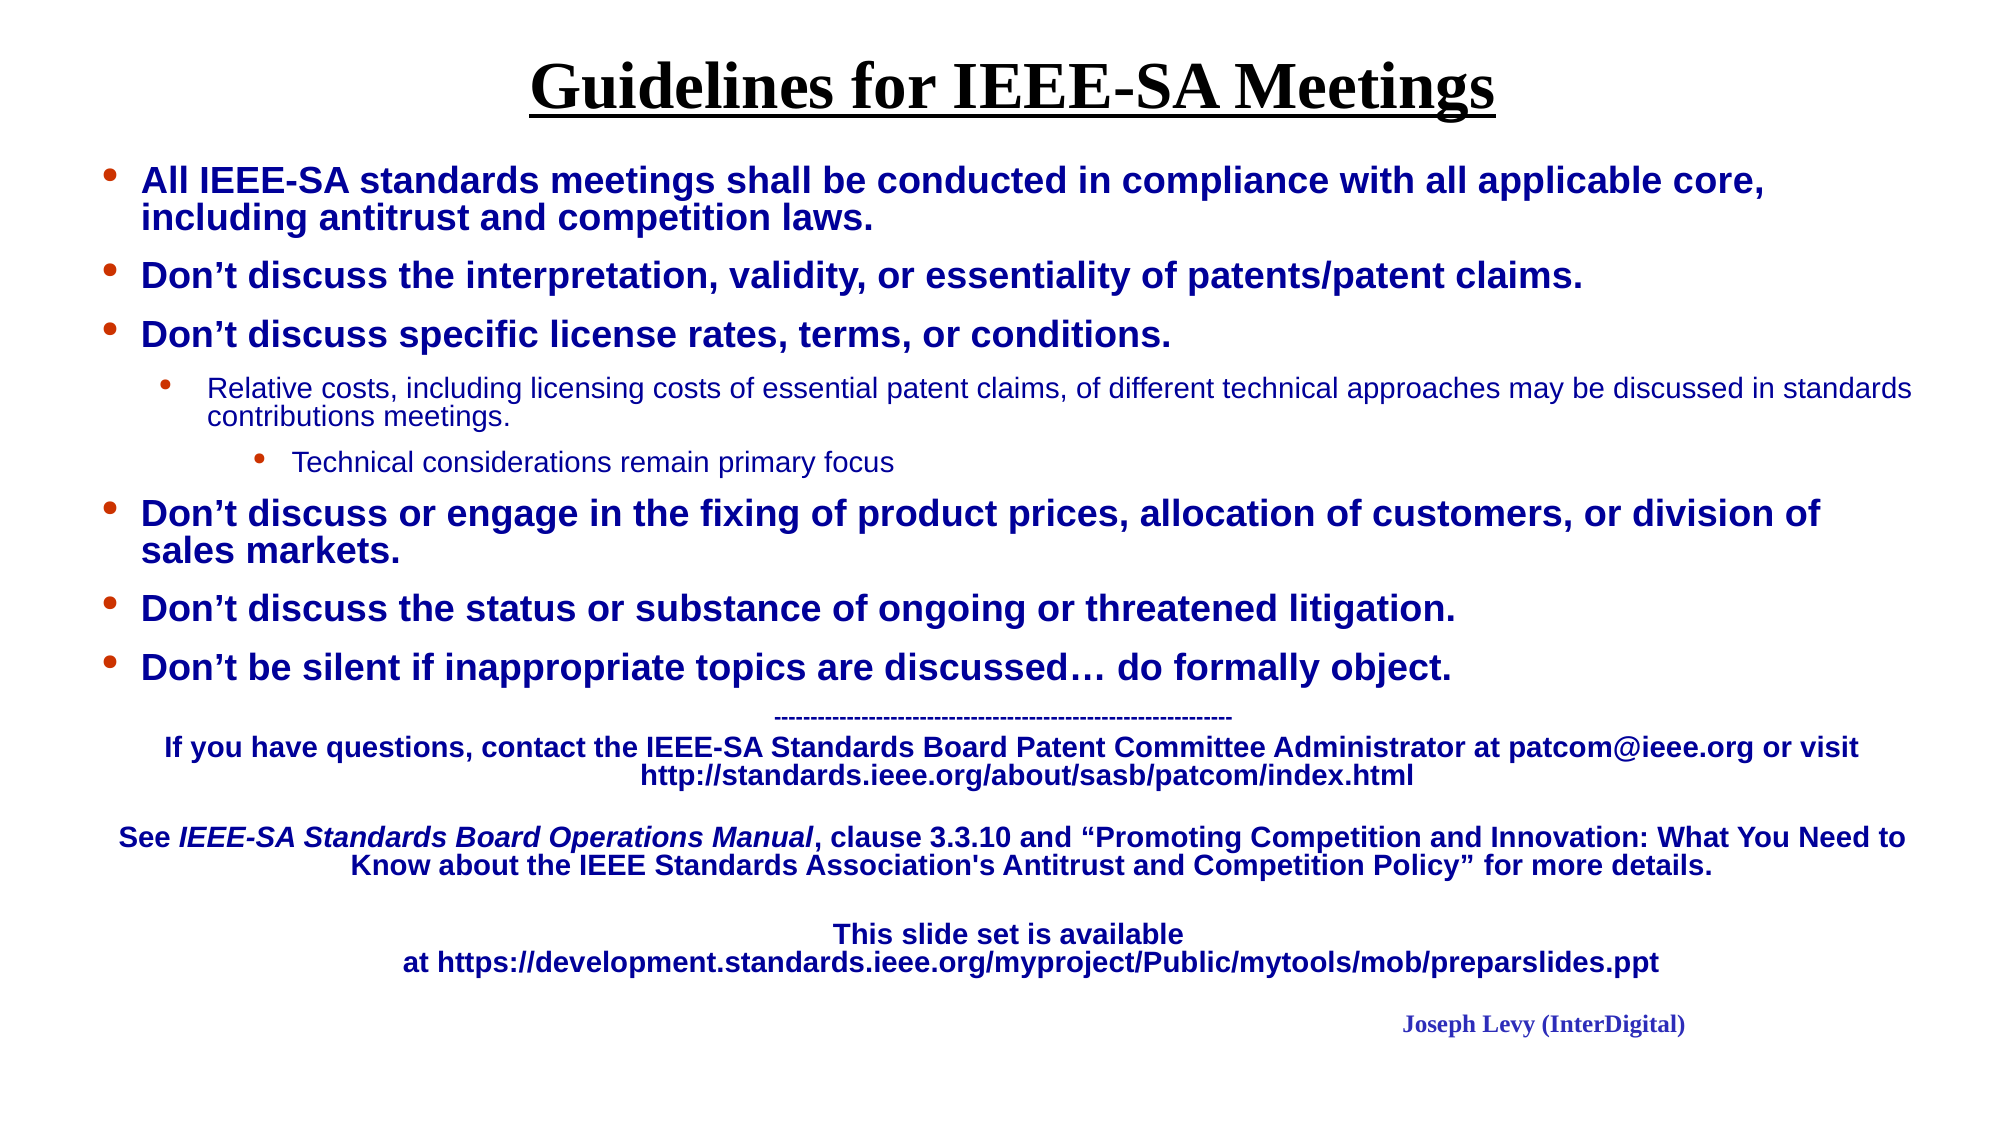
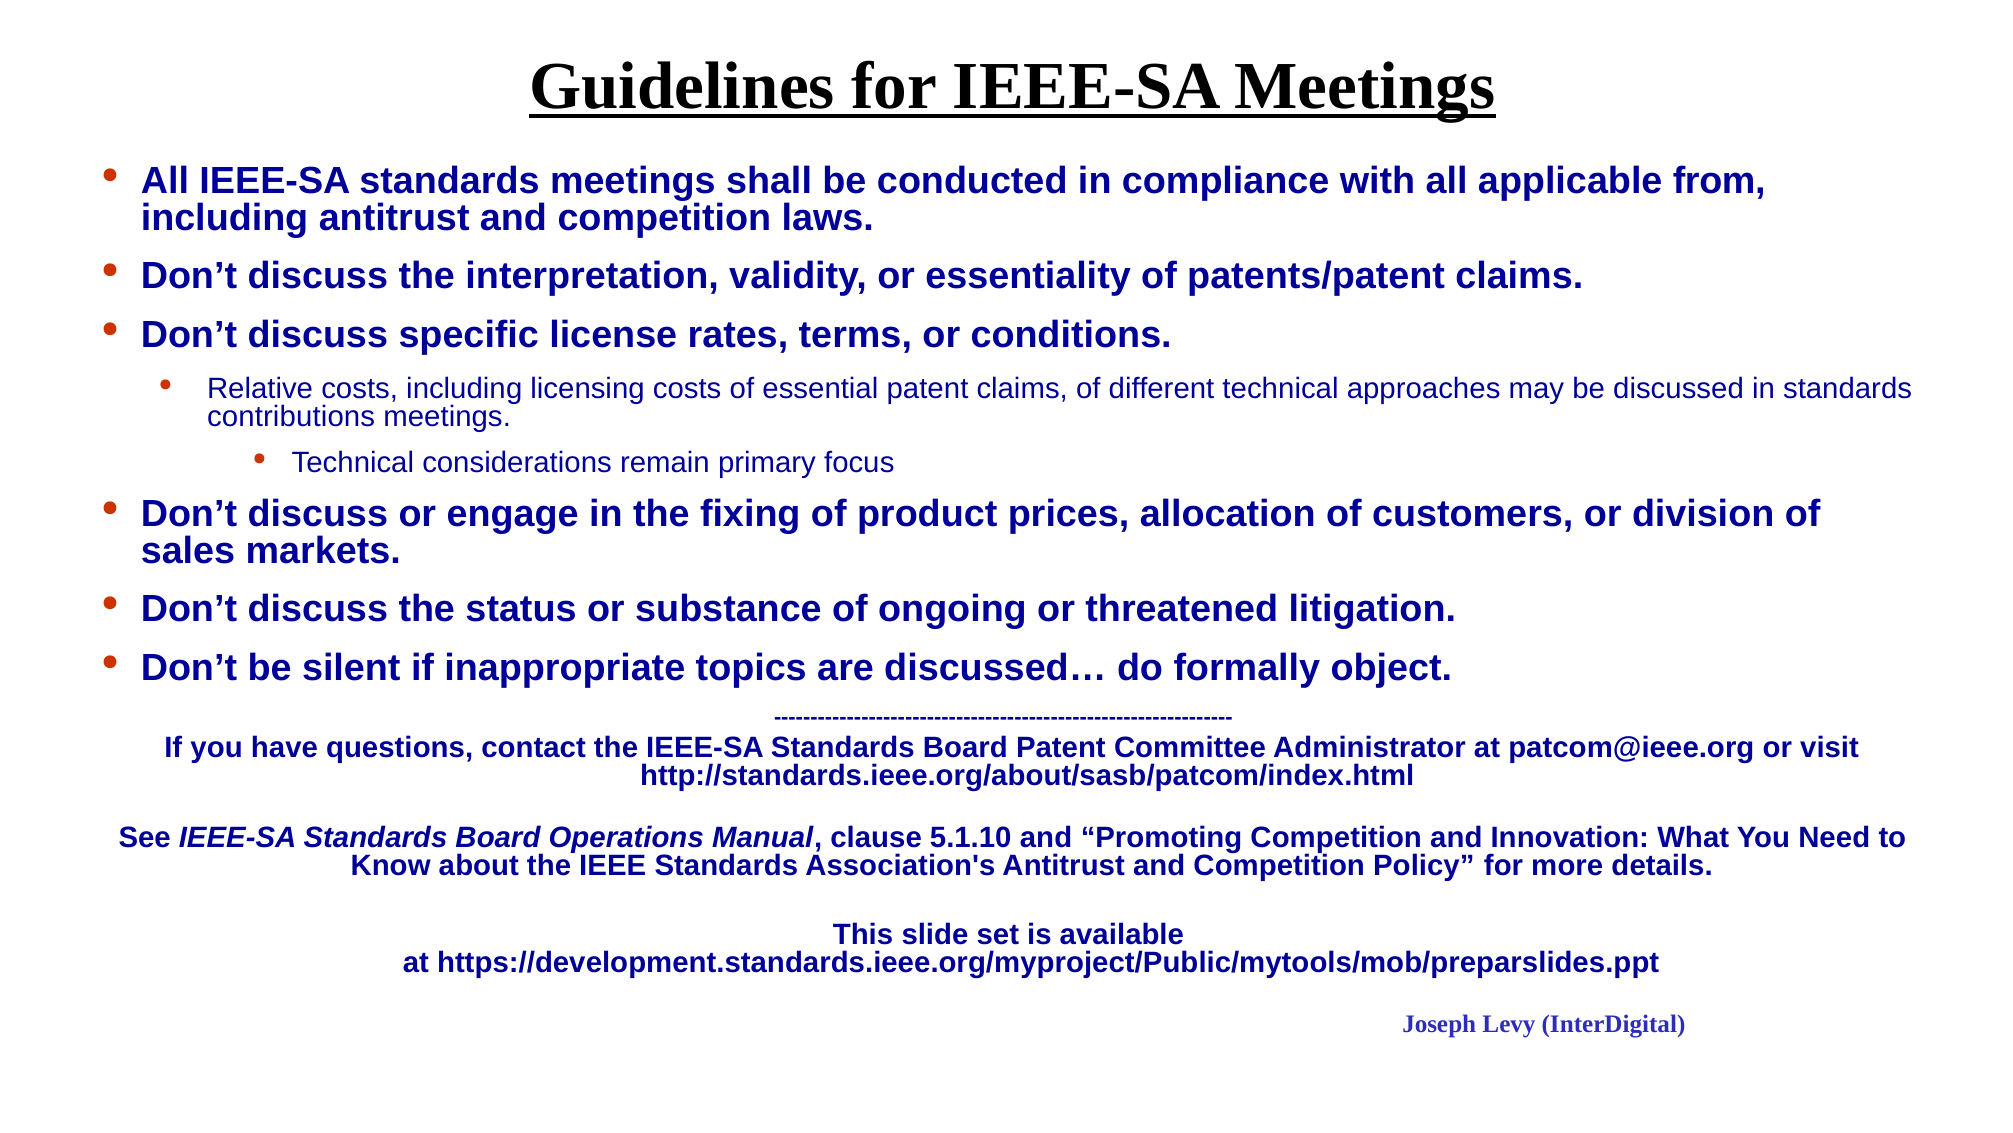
core: core -> from (1719, 181)
3.3.10: 3.3.10 -> 5.1.10 (971, 838)
